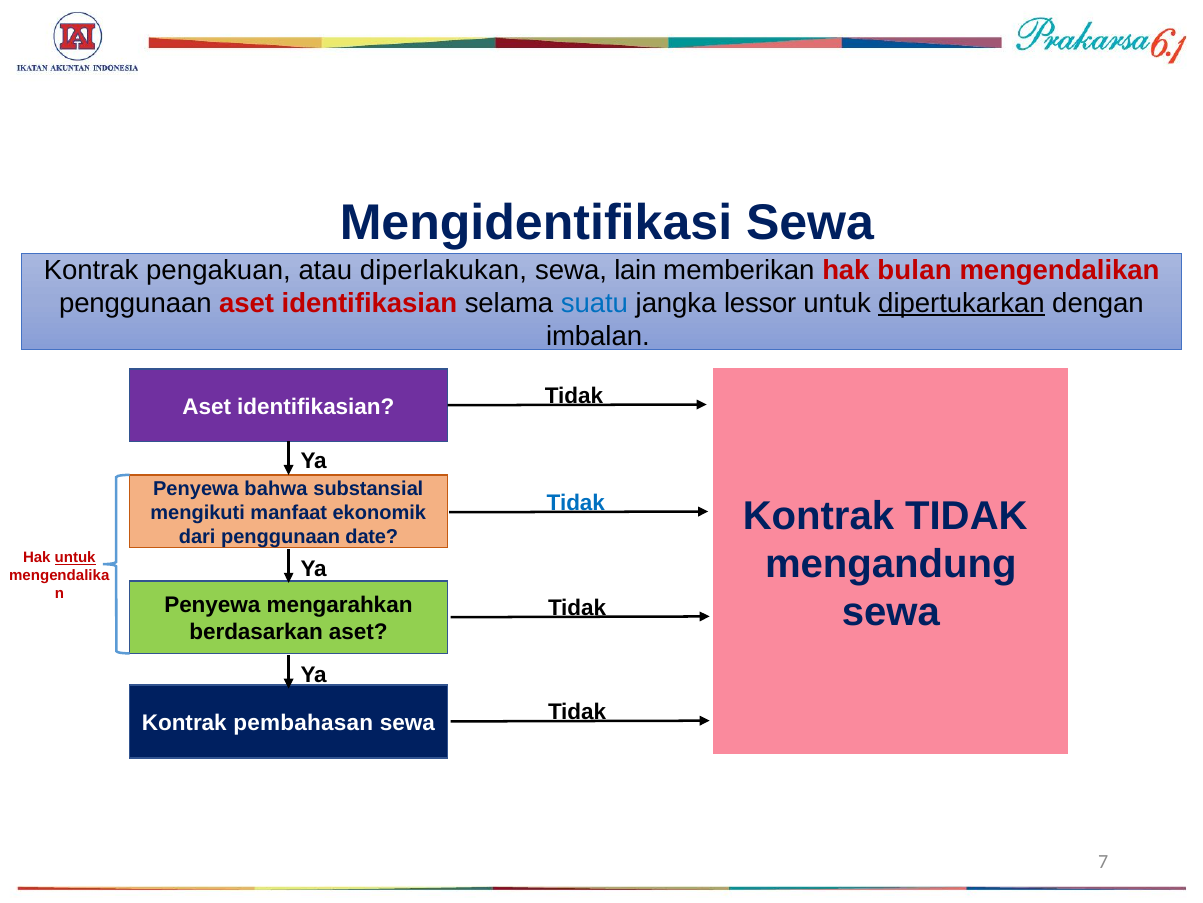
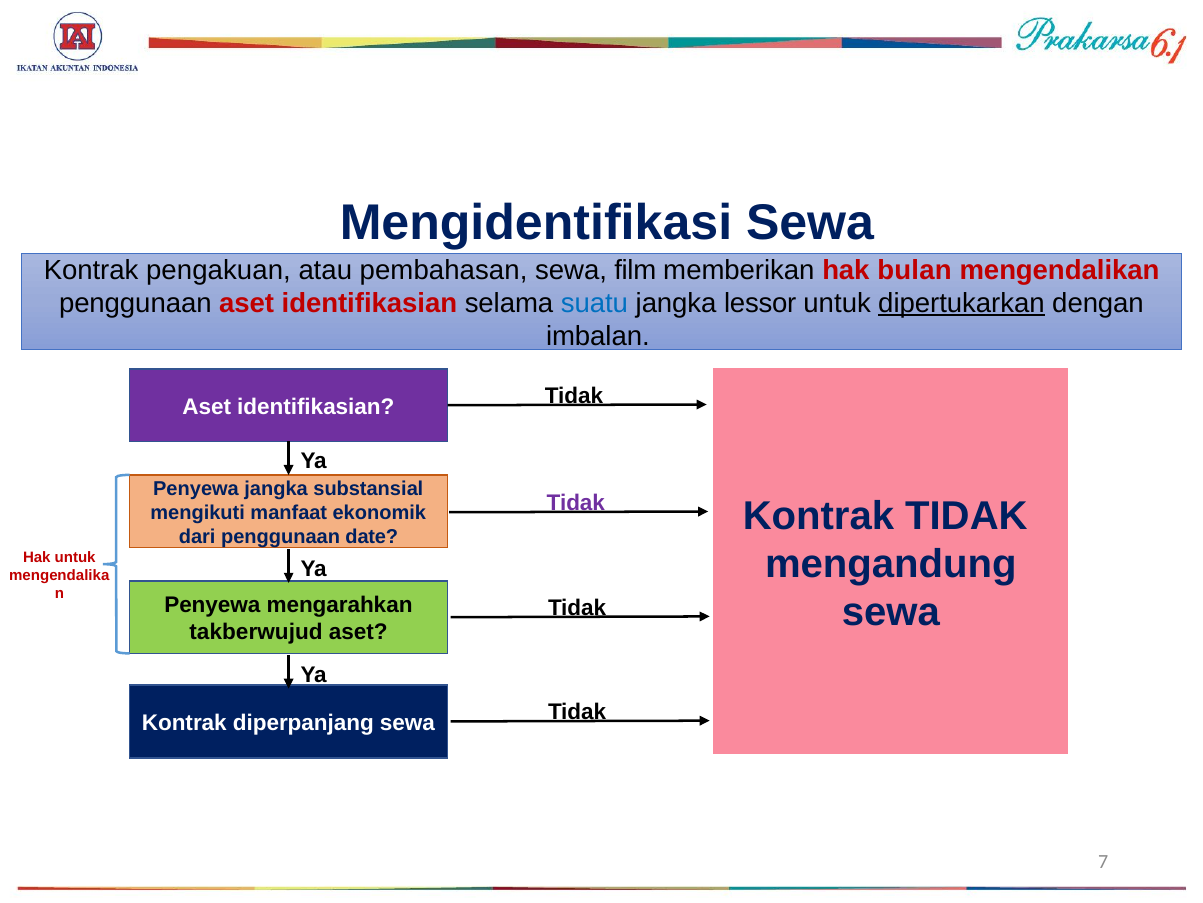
diperlakukan: diperlakukan -> pembahasan (444, 270)
lain: lain -> film (635, 270)
Penyewa bahwa: bahwa -> jangka (276, 488)
Tidak colour: blue -> purple (576, 503)
untuk underline: present -> none (75, 557)
berdasarkan: berdasarkan -> takberwujud (256, 632)
pembahasan: pembahasan -> diperpanjang (303, 722)
